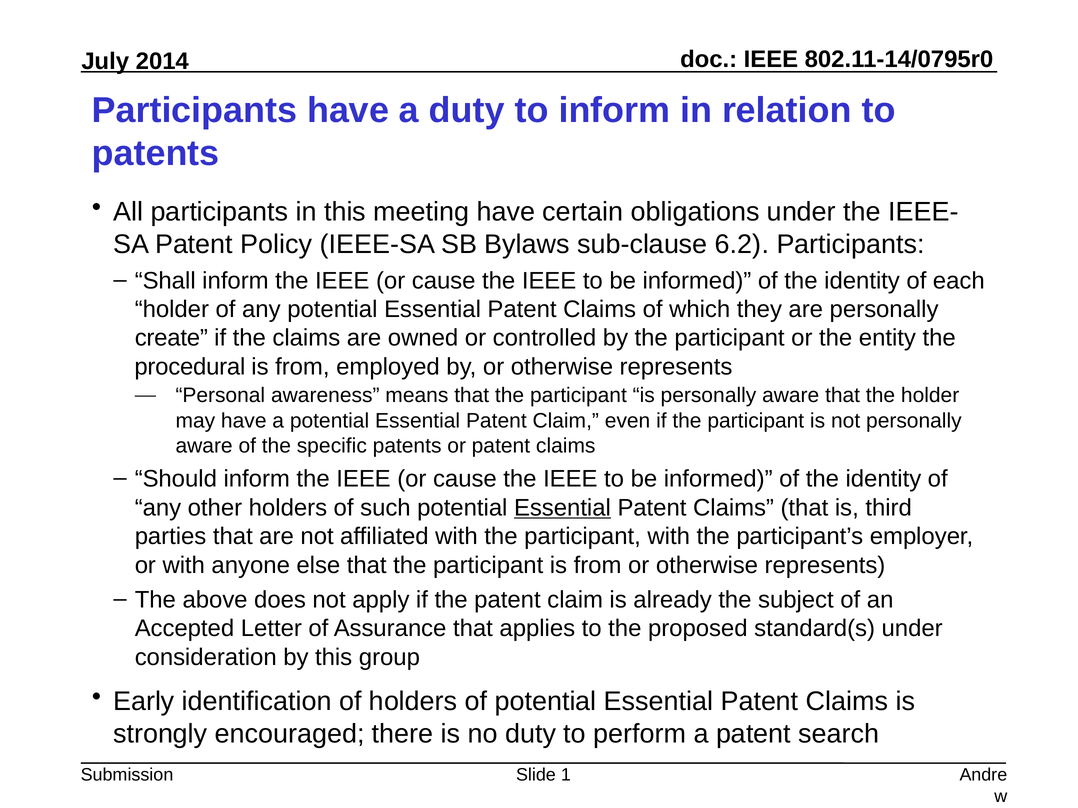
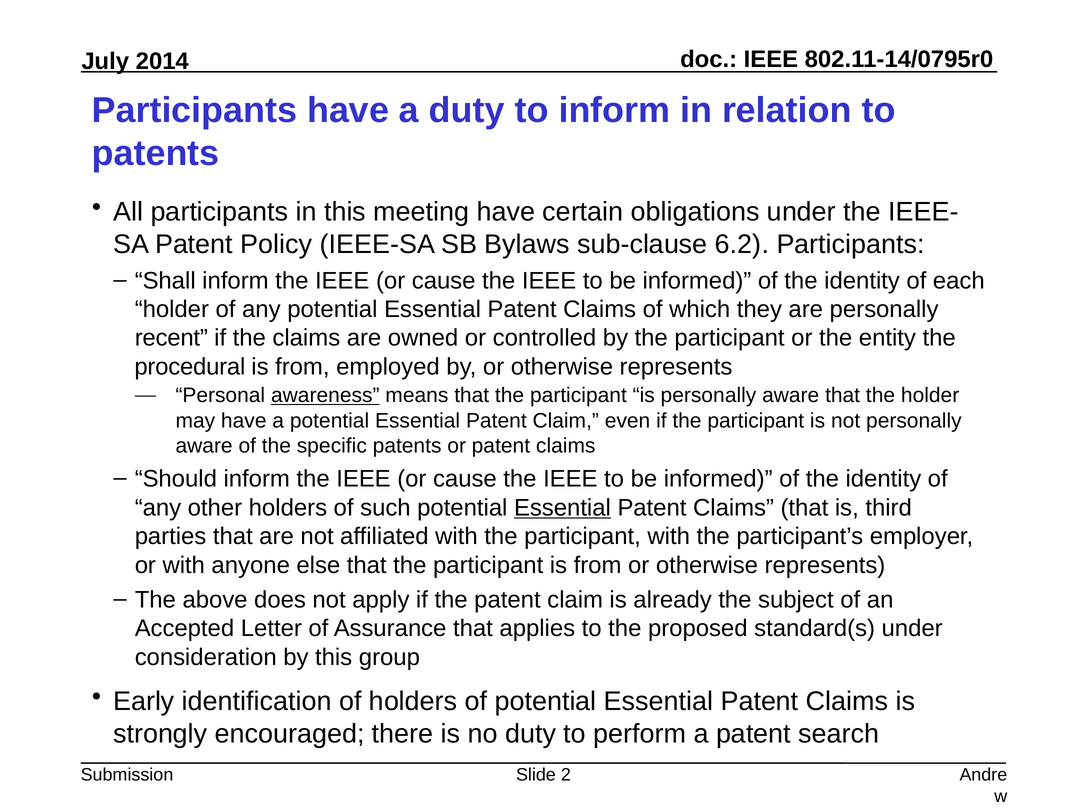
create: create -> recent (171, 338)
awareness underline: none -> present (325, 396)
1: 1 -> 2 (566, 775)
